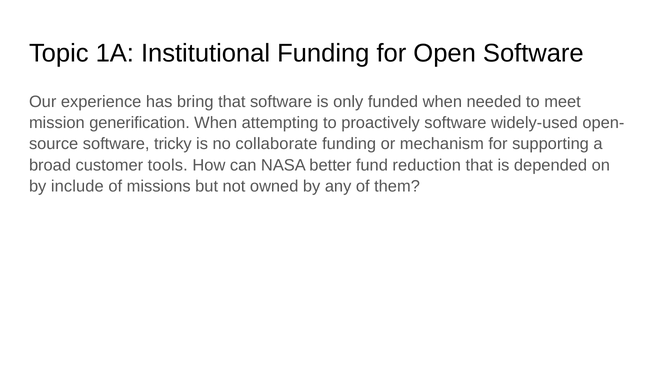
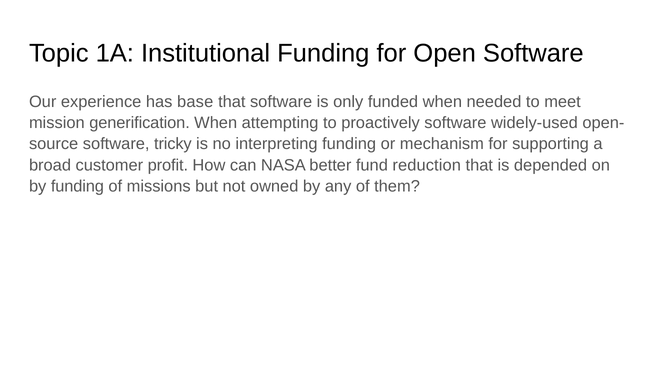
bring: bring -> base (195, 102)
collaborate: collaborate -> interpreting (277, 144)
tools: tools -> profit (168, 165)
by include: include -> funding (77, 186)
